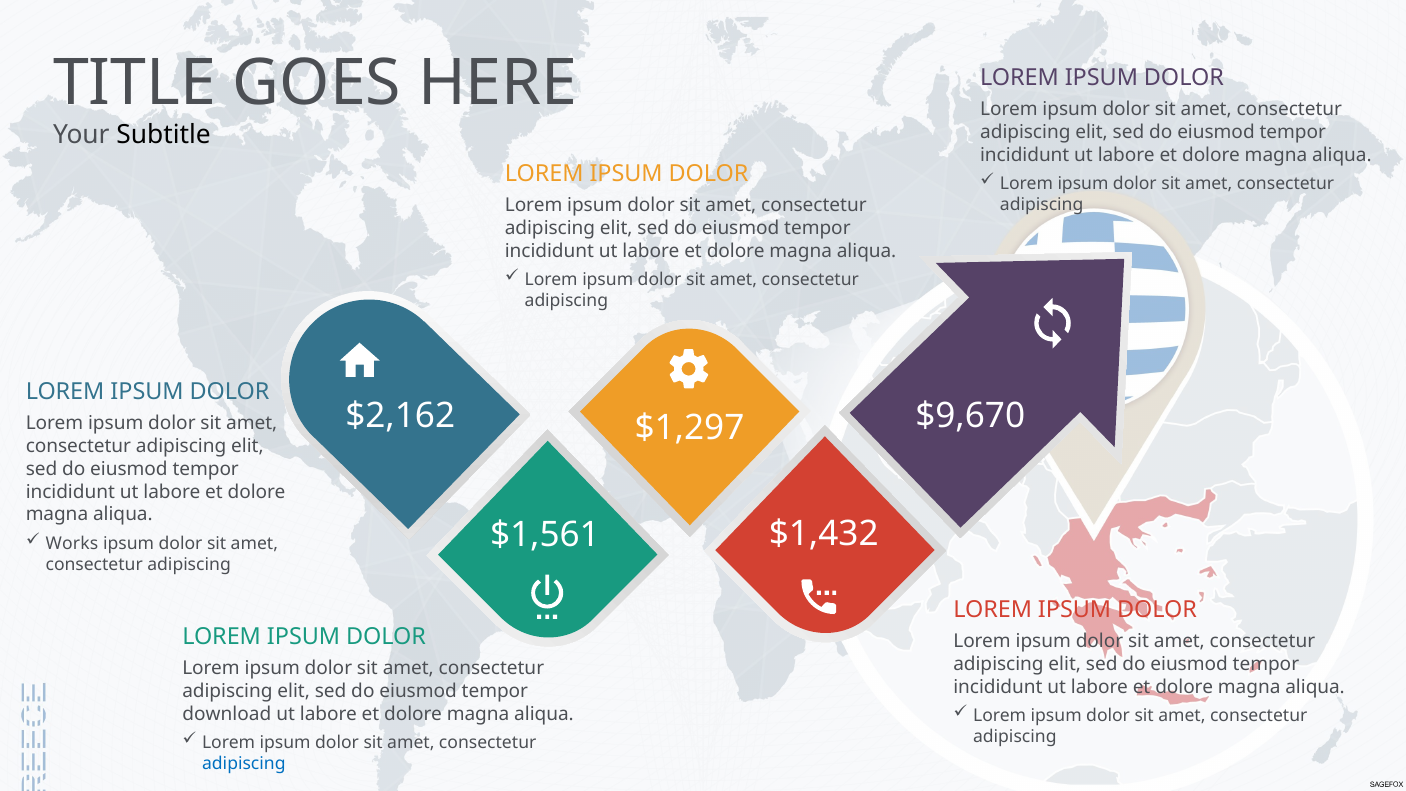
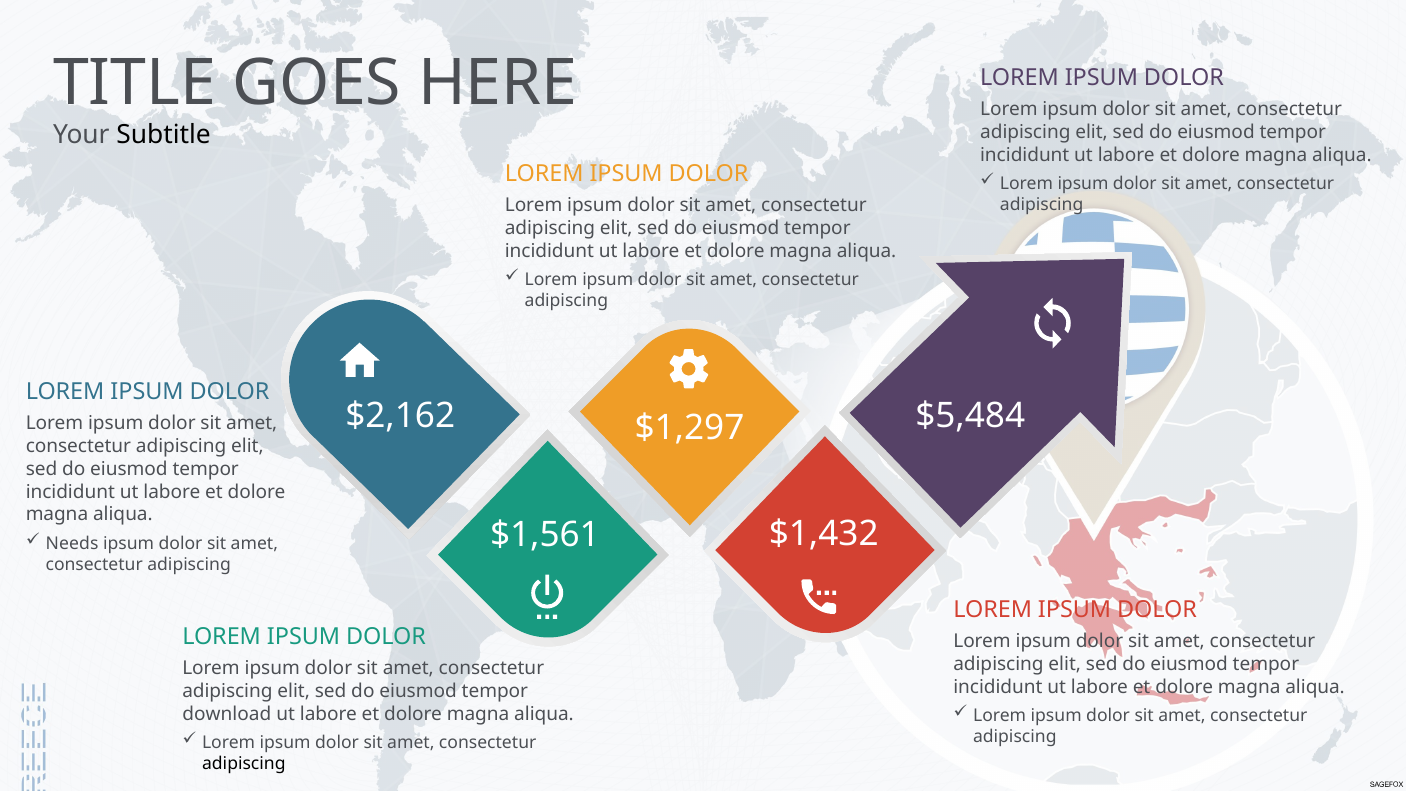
$9,670: $9,670 -> $5,484 (970, 416)
Works: Works -> Needs (72, 543)
adipiscing colour: blue -> black (244, 764)
